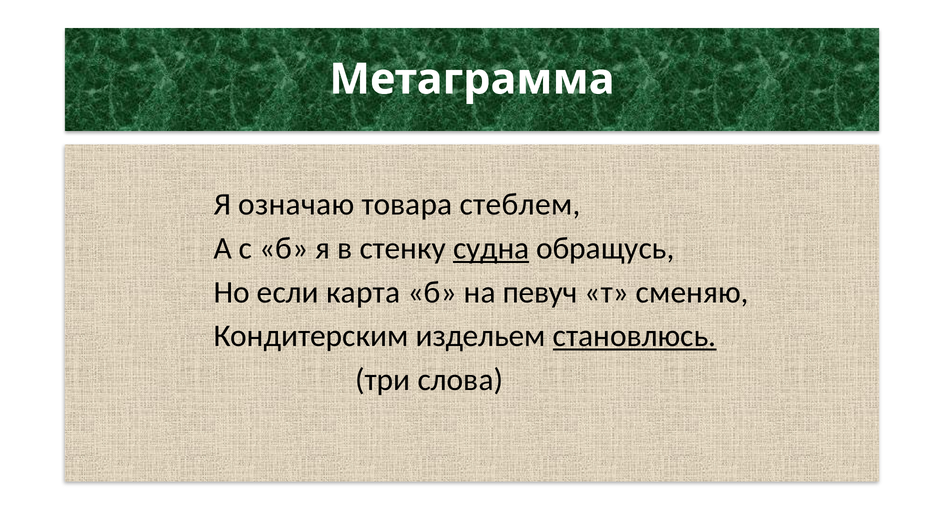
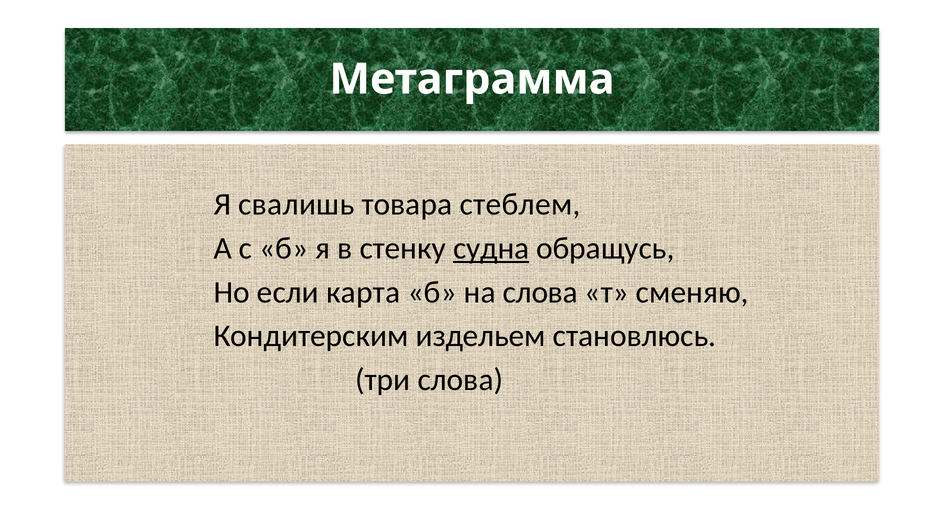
означаю: означаю -> свалишь (296, 204)
на певуч: певуч -> слова (540, 292)
становлюсь underline: present -> none (635, 336)
